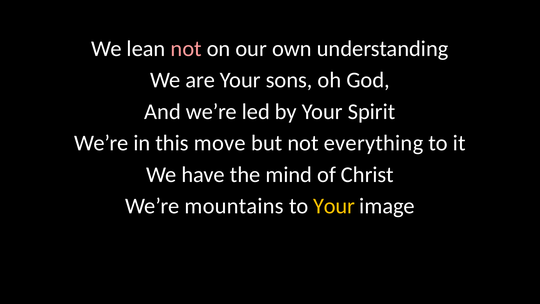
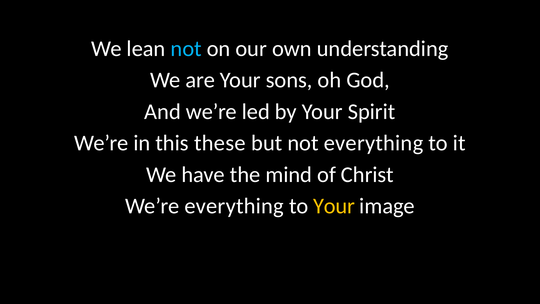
not colour: pink -> light blue (186, 49)
move: move -> these (220, 143)
We’re mountains: mountains -> everything (234, 206)
